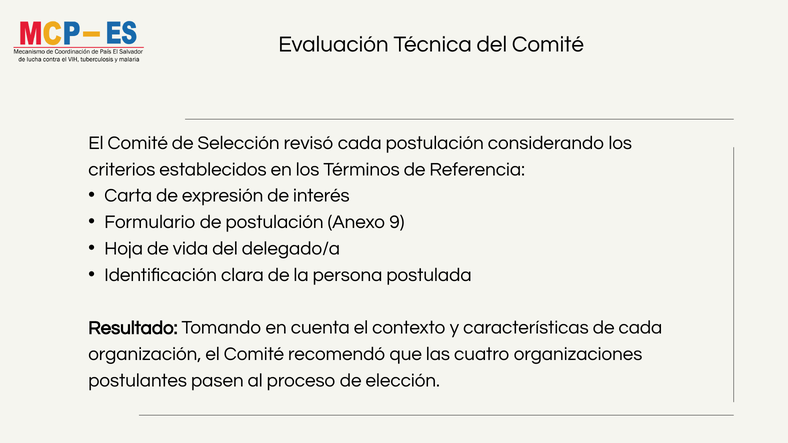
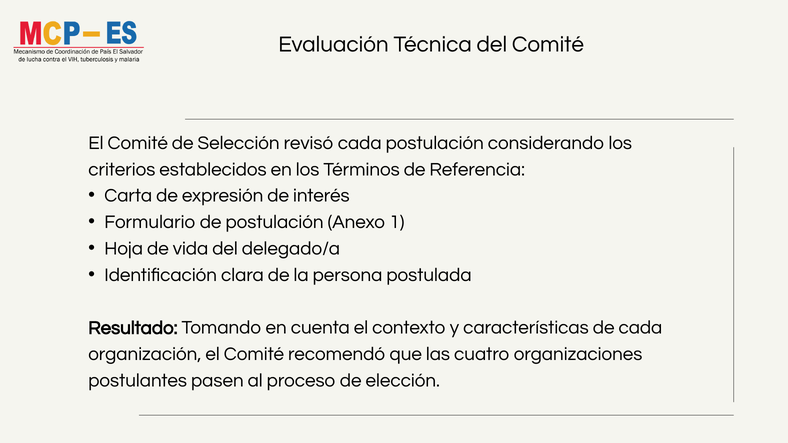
9: 9 -> 1 (397, 222)
